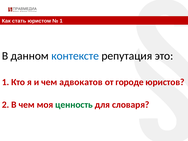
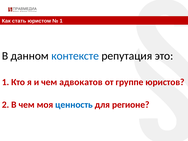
городе: городе -> группе (130, 82)
ценность colour: green -> blue (74, 105)
словаря: словаря -> регионе (131, 105)
